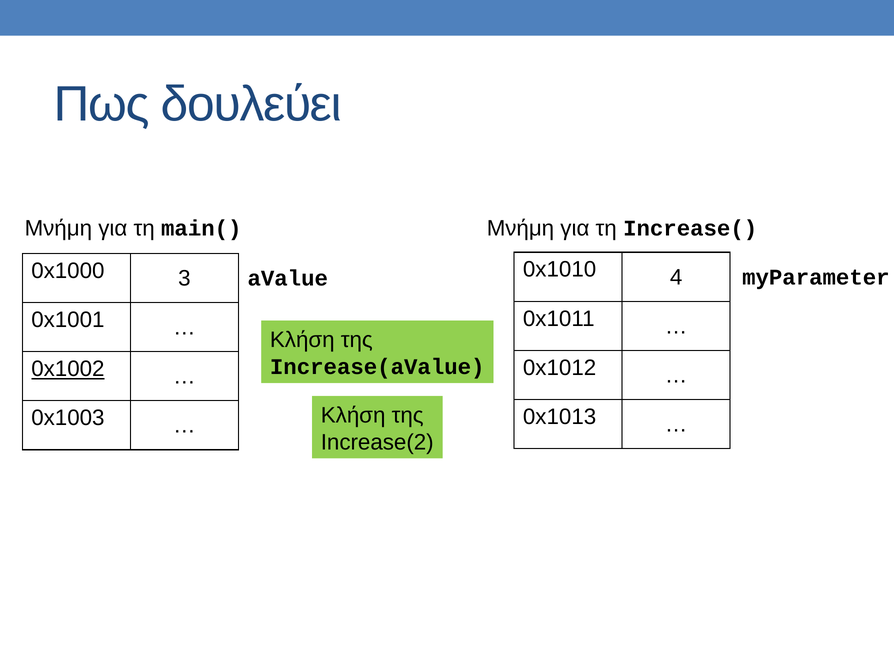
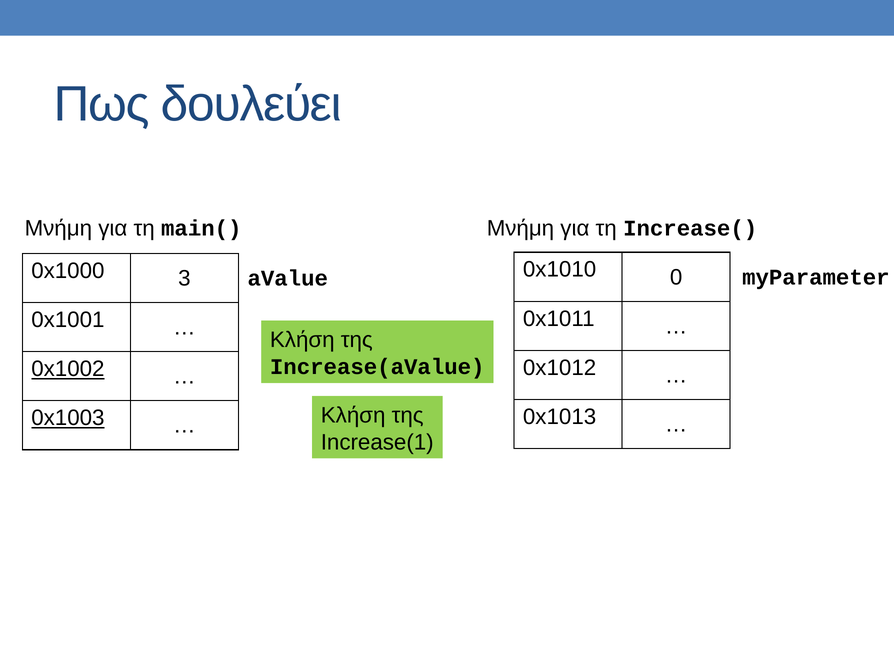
4: 4 -> 0 (676, 277)
0x1003 underline: none -> present (68, 418)
Increase(2: Increase(2 -> Increase(1 (377, 442)
